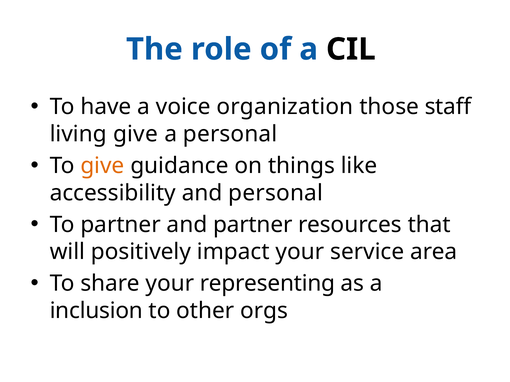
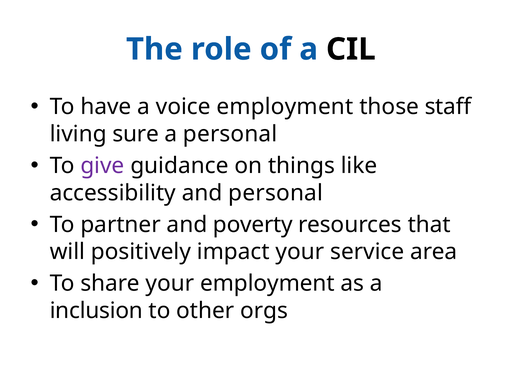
voice organization: organization -> employment (285, 107)
living give: give -> sure (136, 134)
give colour: orange -> purple (102, 166)
and partner: partner -> poverty (253, 225)
your representing: representing -> employment (267, 284)
